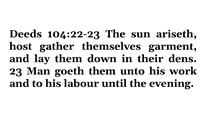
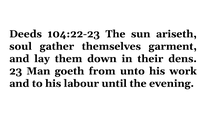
host: host -> soul (21, 46)
goeth them: them -> from (102, 71)
